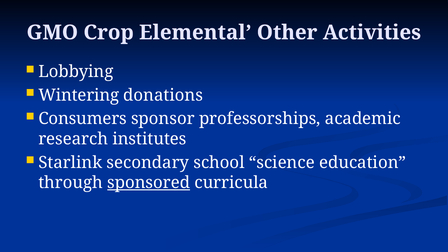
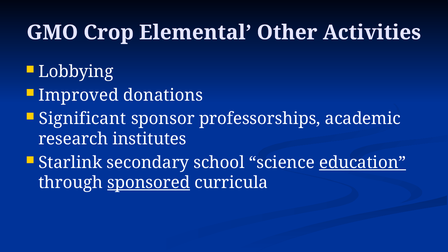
Wintering: Wintering -> Improved (79, 95)
Consumers: Consumers -> Significant (82, 119)
education underline: none -> present (363, 162)
